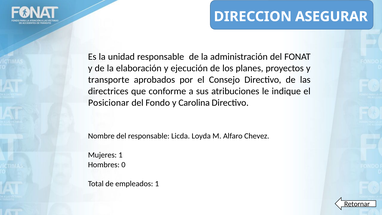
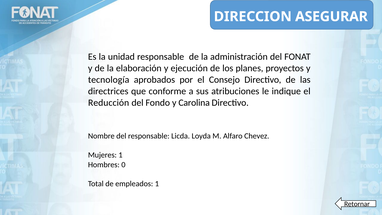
transporte: transporte -> tecnología (109, 80)
Posicionar: Posicionar -> Reducción (109, 103)
